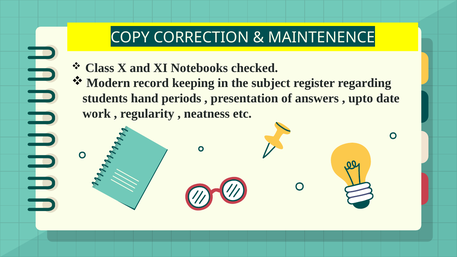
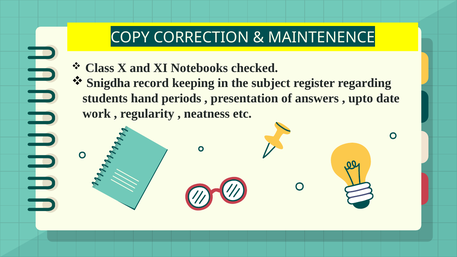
Modern: Modern -> Snigdha (108, 83)
